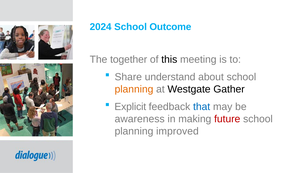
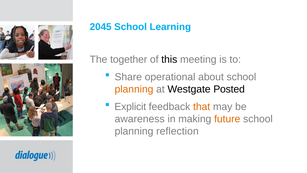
2024: 2024 -> 2045 (101, 27)
Outcome: Outcome -> Learning (170, 27)
understand: understand -> operational (170, 77)
Gather: Gather -> Posted (229, 89)
that colour: blue -> orange (202, 107)
future colour: red -> orange (227, 119)
improved: improved -> reflection (177, 131)
